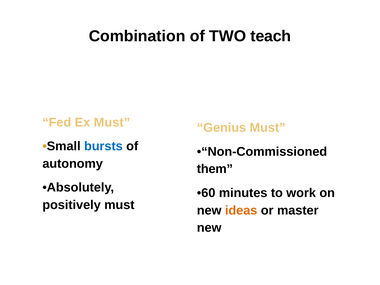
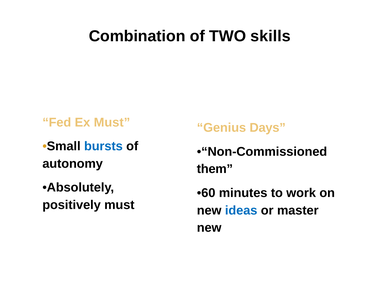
TWO teach: teach -> skills (271, 36)
Genius Must: Must -> Days (268, 128)
ideas colour: orange -> blue (241, 210)
